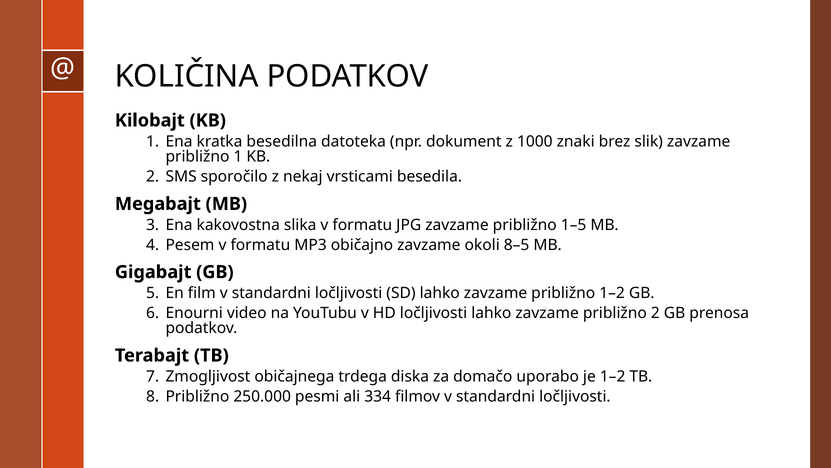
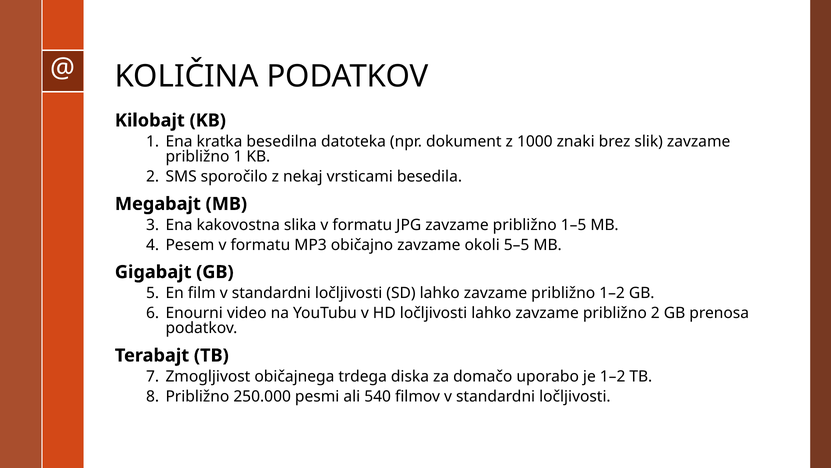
8–5: 8–5 -> 5–5 (517, 245)
334: 334 -> 540 (378, 396)
